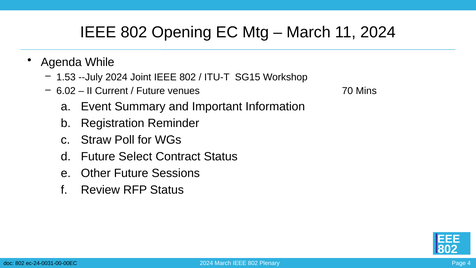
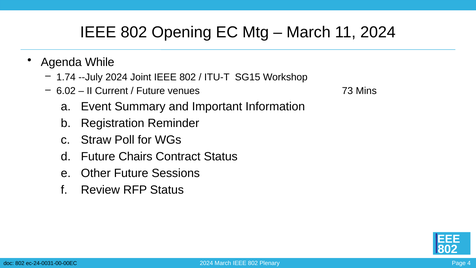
1.53: 1.53 -> 1.74 (66, 77)
70: 70 -> 73 (347, 91)
Select: Select -> Chairs (135, 157)
